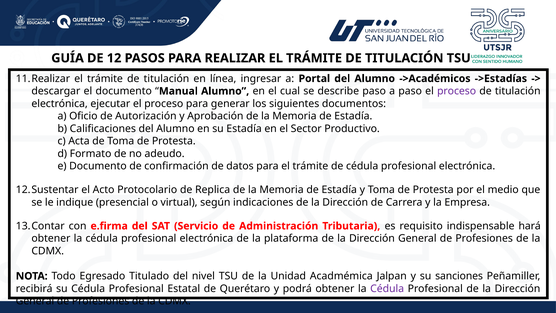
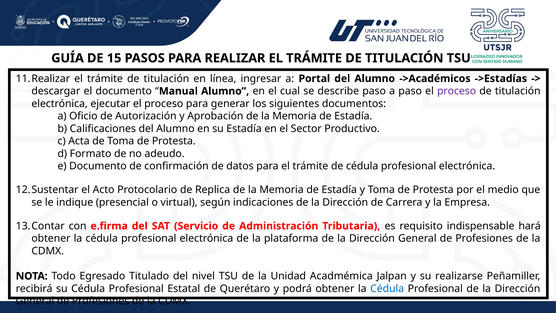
12: 12 -> 15 (114, 58)
sanciones: sanciones -> realizarse (459, 276)
Cédula colour: purple -> blue (387, 288)
